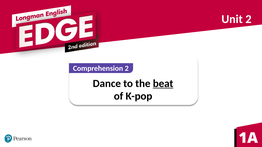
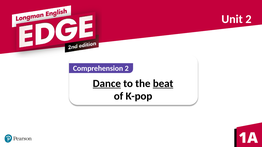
Dance underline: none -> present (107, 84)
